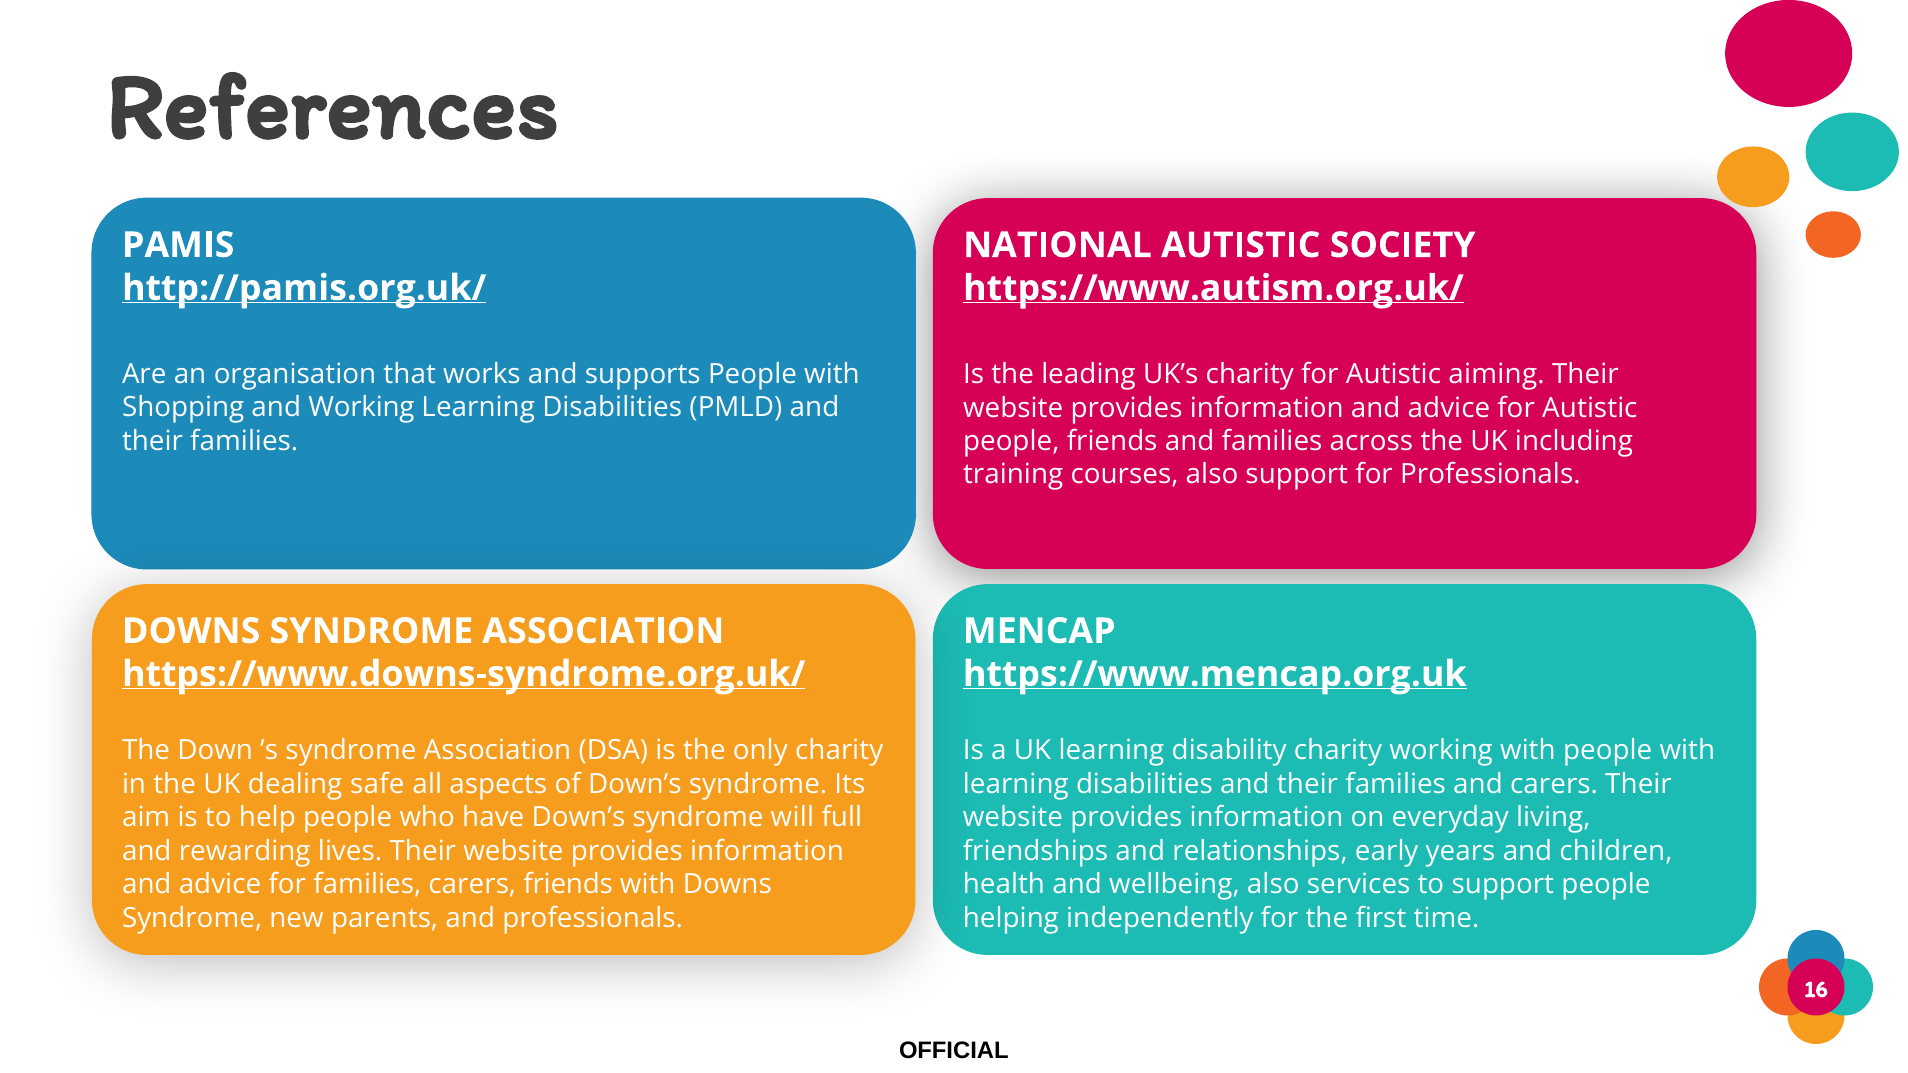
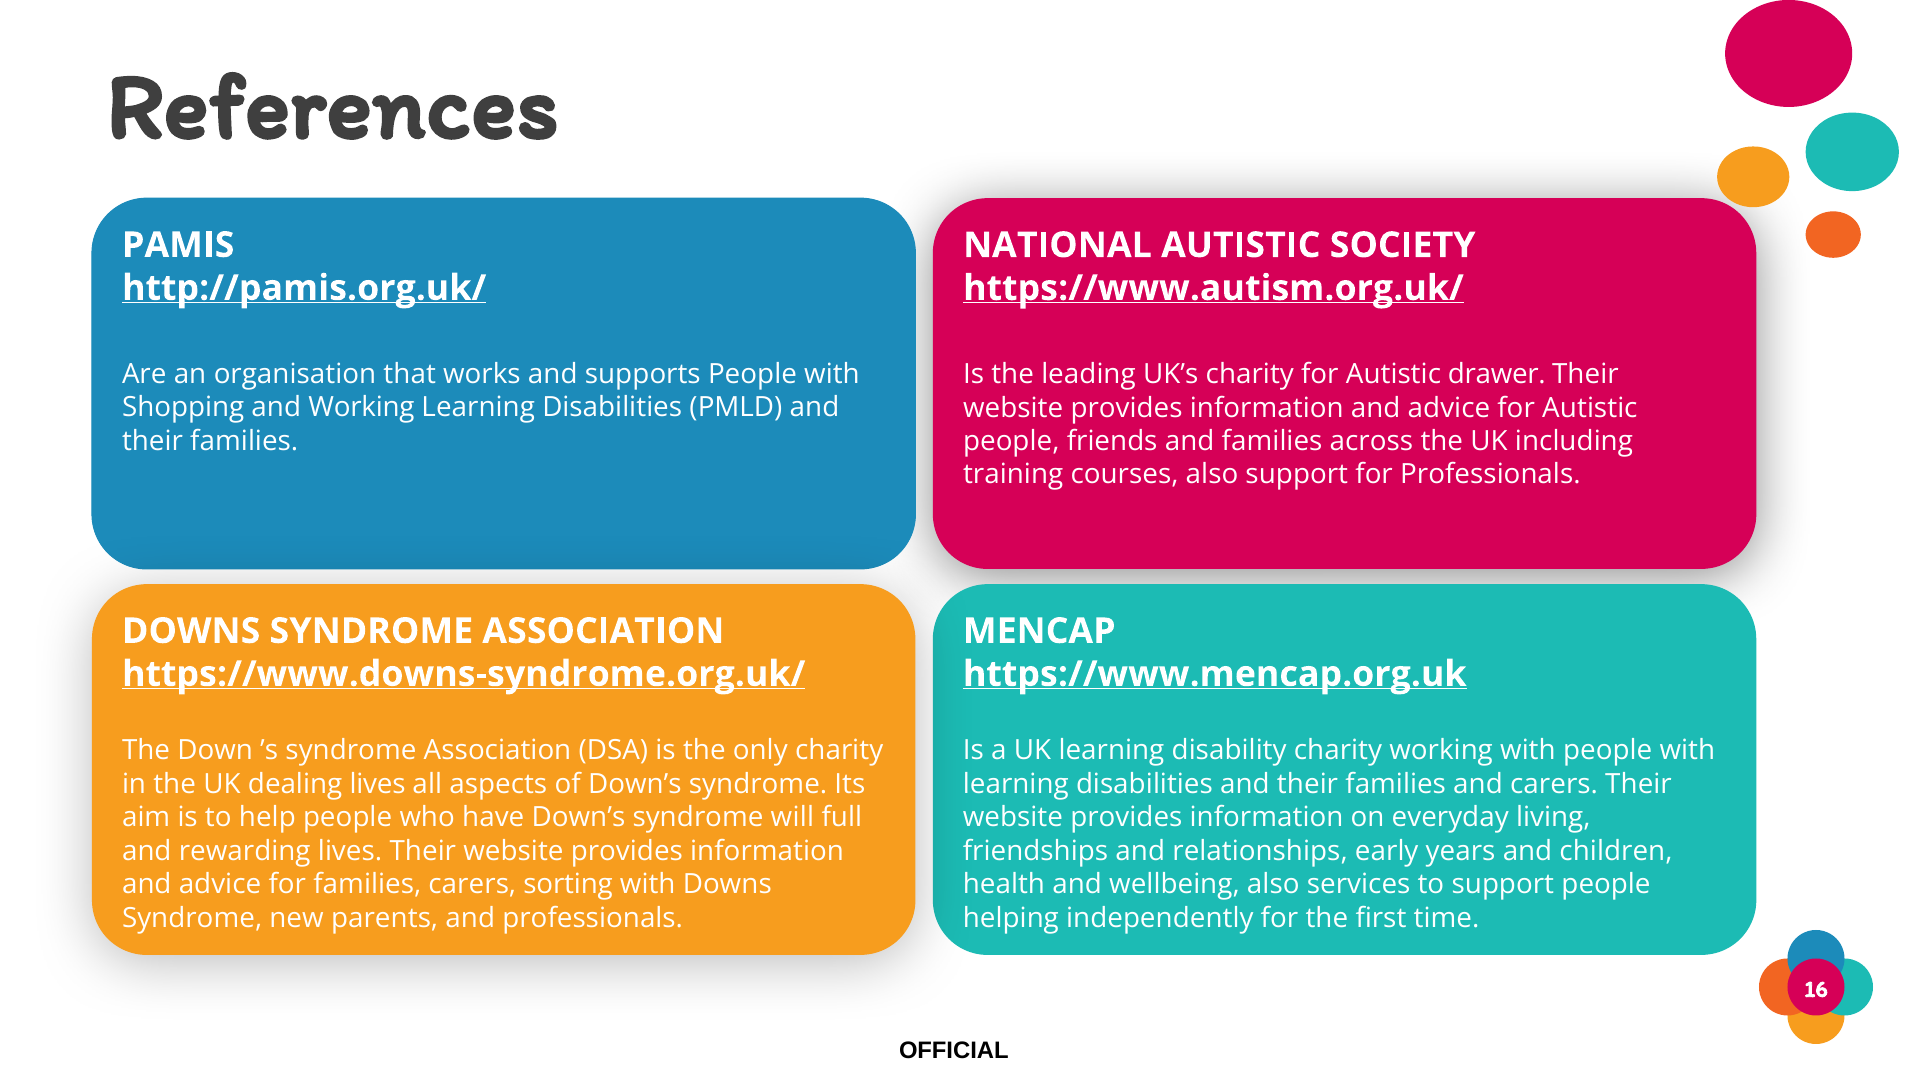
aiming: aiming -> drawer (1497, 375)
dealing safe: safe -> lives (378, 784)
carers friends: friends -> sorting (568, 885)
